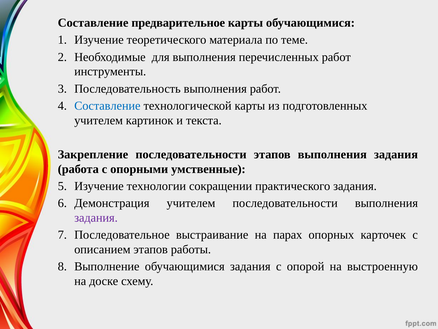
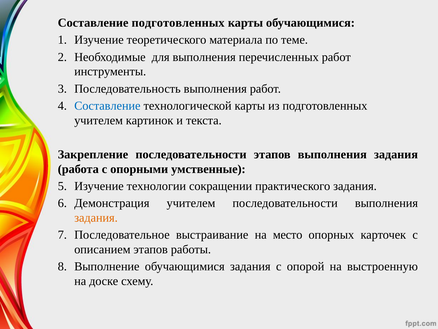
Составление предварительное: предварительное -> подготовленных (178, 23)
задания colour: purple -> orange (96, 218)
парах: парах -> место (288, 235)
